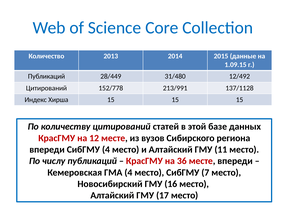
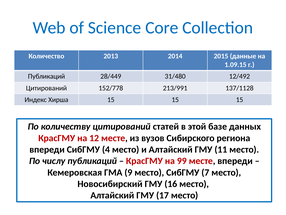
36: 36 -> 99 (182, 161)
ГМА 4: 4 -> 9 (128, 172)
